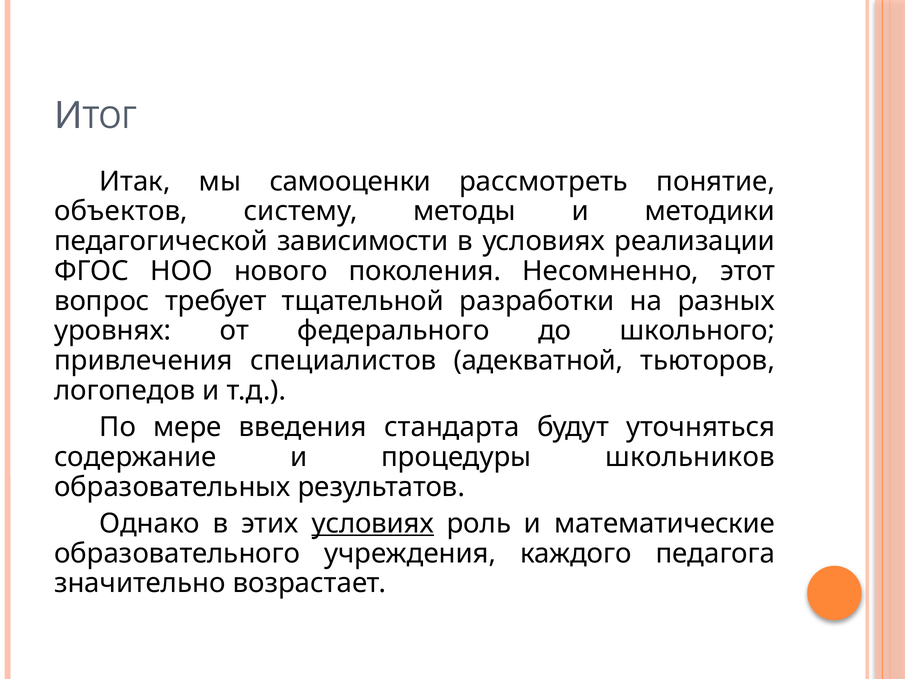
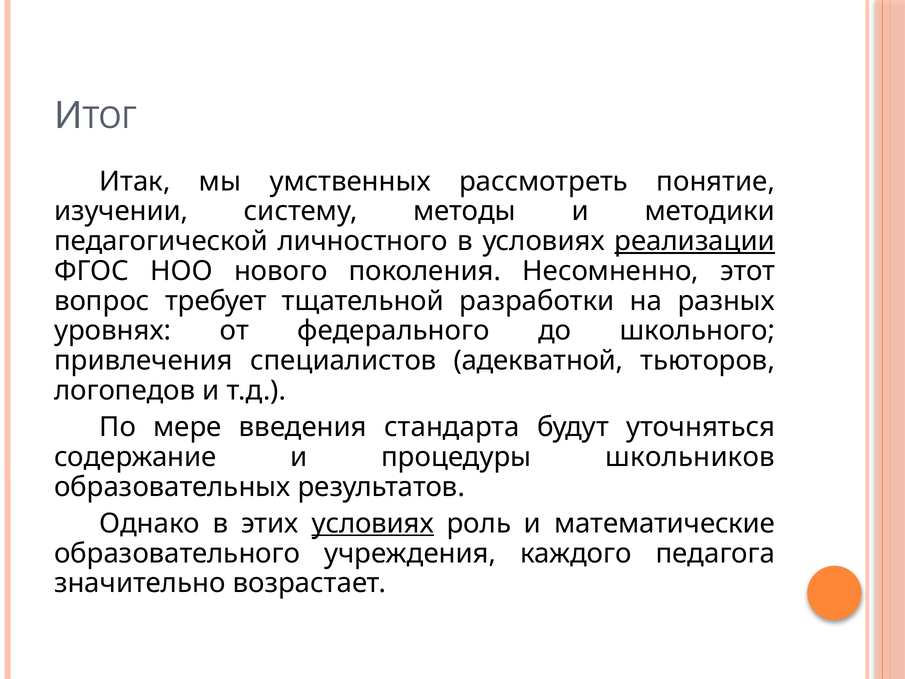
самооценки: самооценки -> умственных (350, 181)
объектов: объектов -> изучении (121, 211)
зависимости: зависимости -> личностного (363, 241)
реализации underline: none -> present (695, 241)
